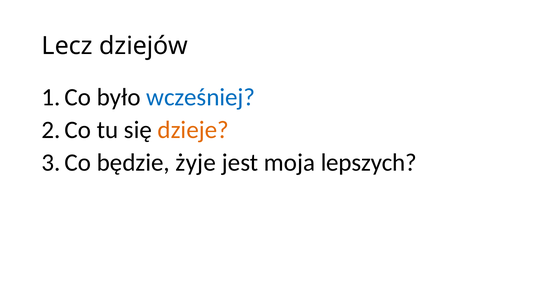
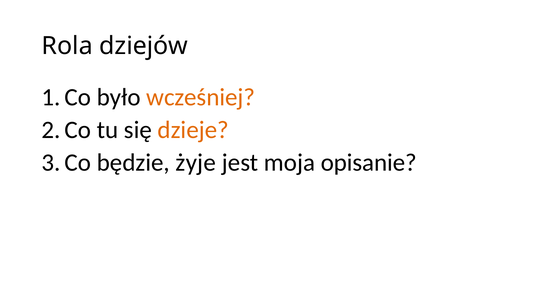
Lecz: Lecz -> Rola (67, 46)
wcześniej colour: blue -> orange (201, 97)
lepszych: lepszych -> opisanie (369, 163)
